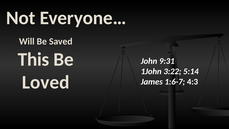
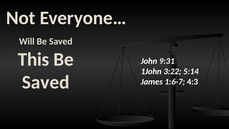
Loved: Loved -> Saved (46, 82)
